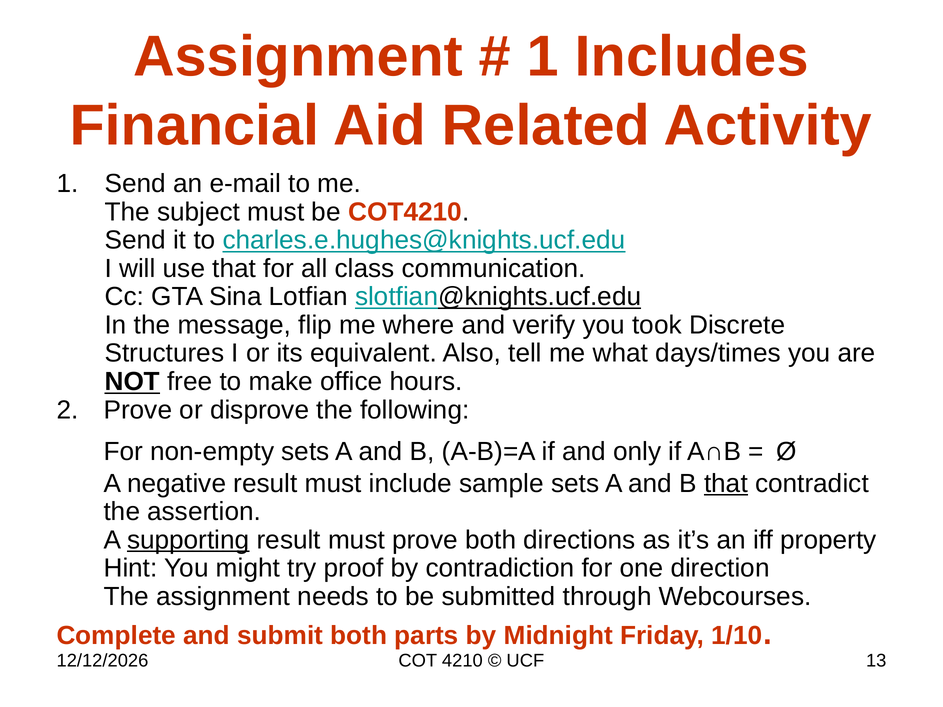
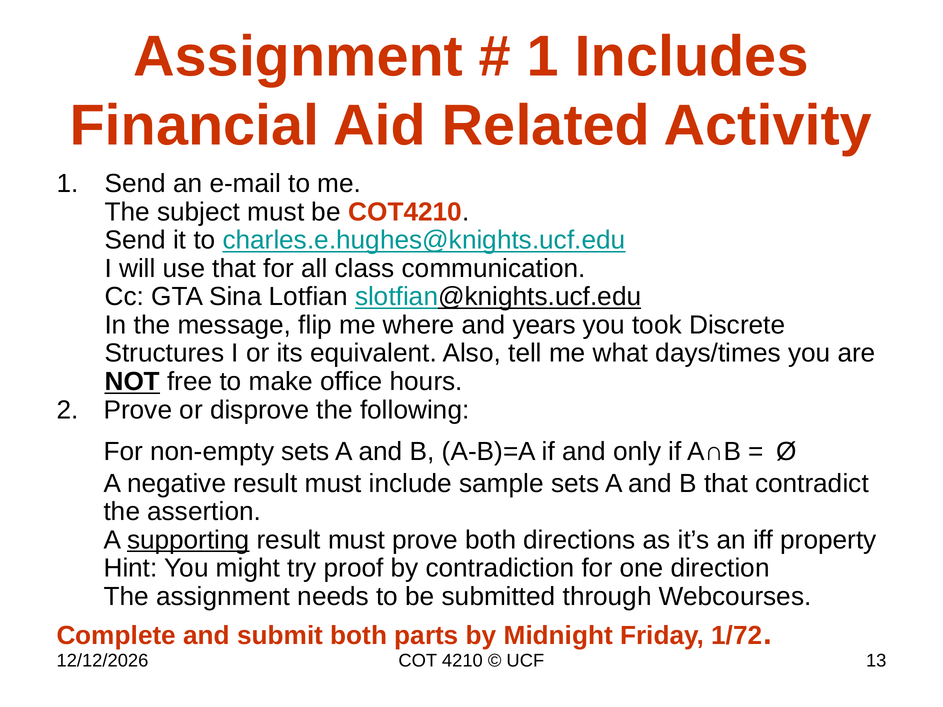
verify: verify -> years (544, 325)
that underline: present -> none (726, 484)
1/10: 1/10 -> 1/72 (737, 636)
